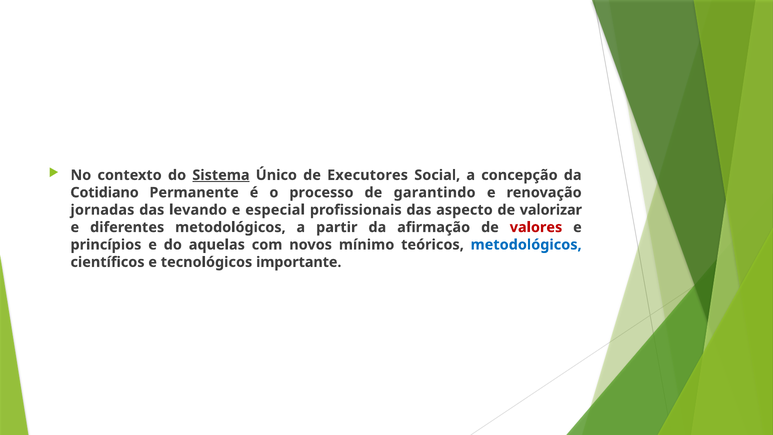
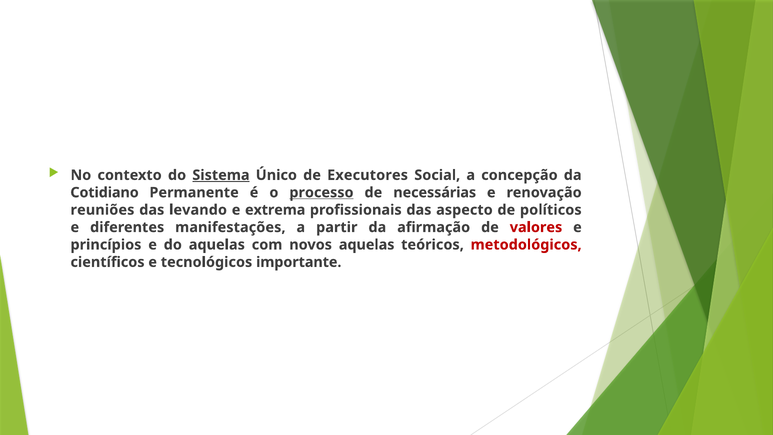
processo underline: none -> present (321, 192)
garantindo: garantindo -> necessárias (435, 192)
jornadas: jornadas -> reuniões (102, 210)
especial: especial -> extrema (275, 210)
valorizar: valorizar -> políticos (551, 210)
diferentes metodológicos: metodológicos -> manifestações (230, 227)
novos mínimo: mínimo -> aquelas (367, 245)
metodológicos colour: blue -> red (526, 245)
